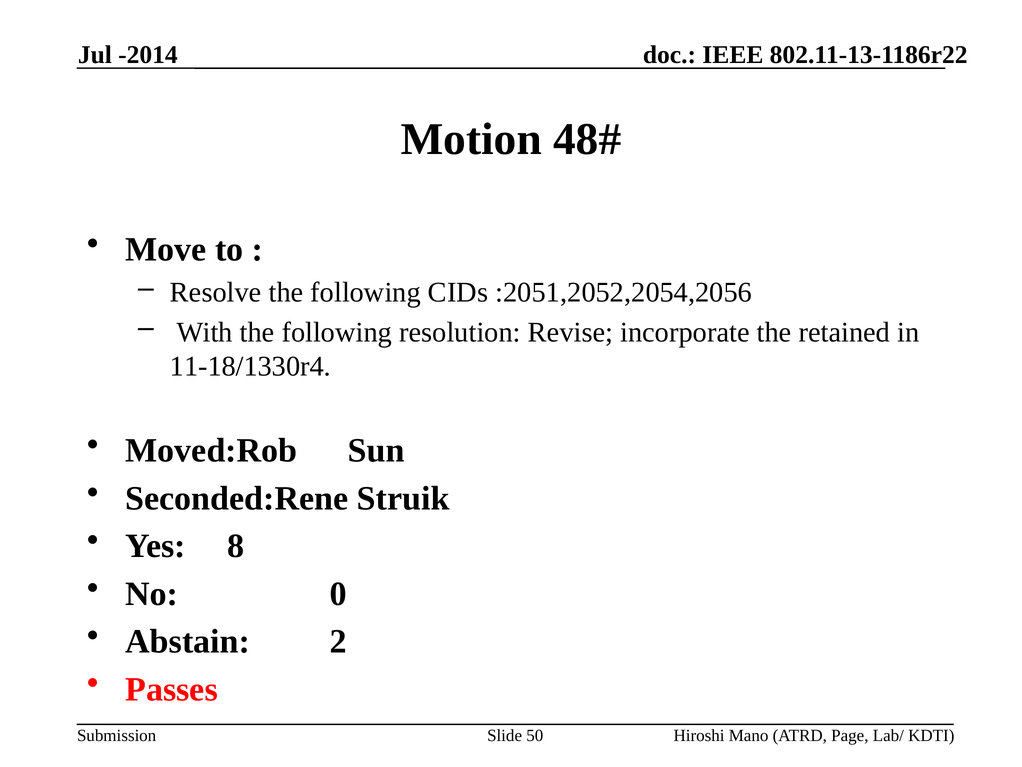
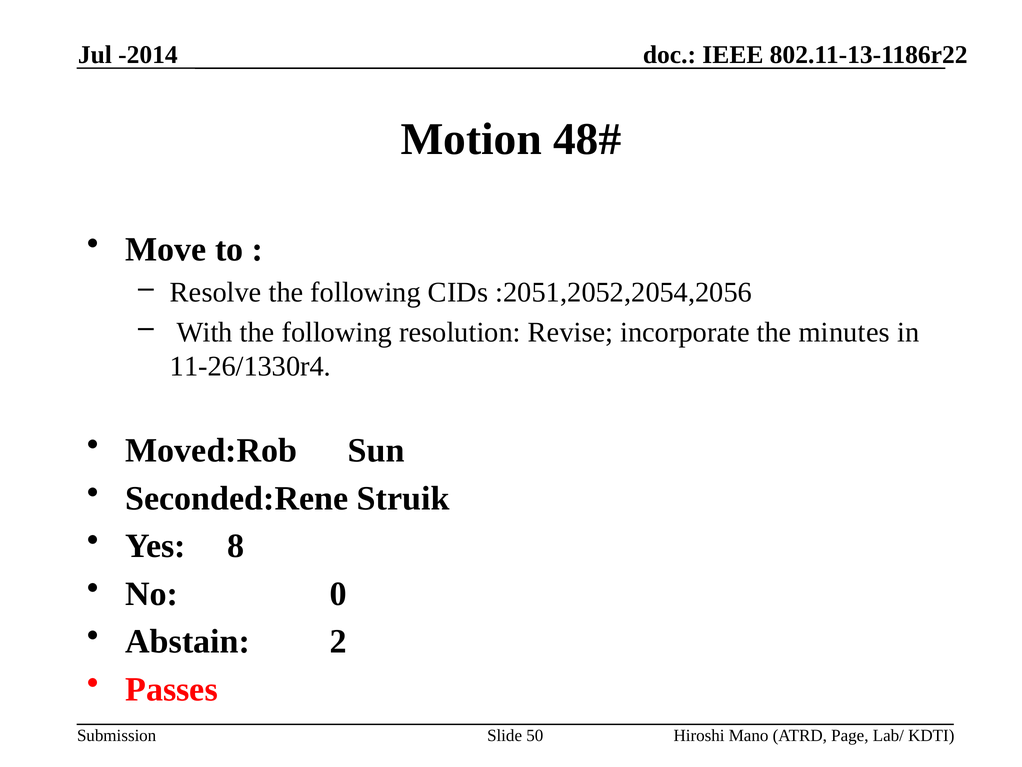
retained: retained -> minutes (844, 332)
11-18/1330r4: 11-18/1330r4 -> 11-26/1330r4 (250, 366)
